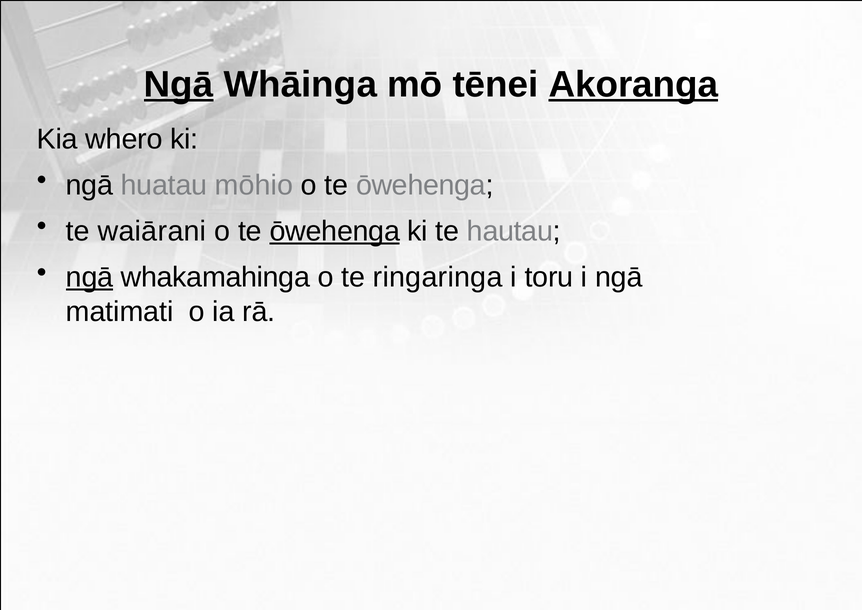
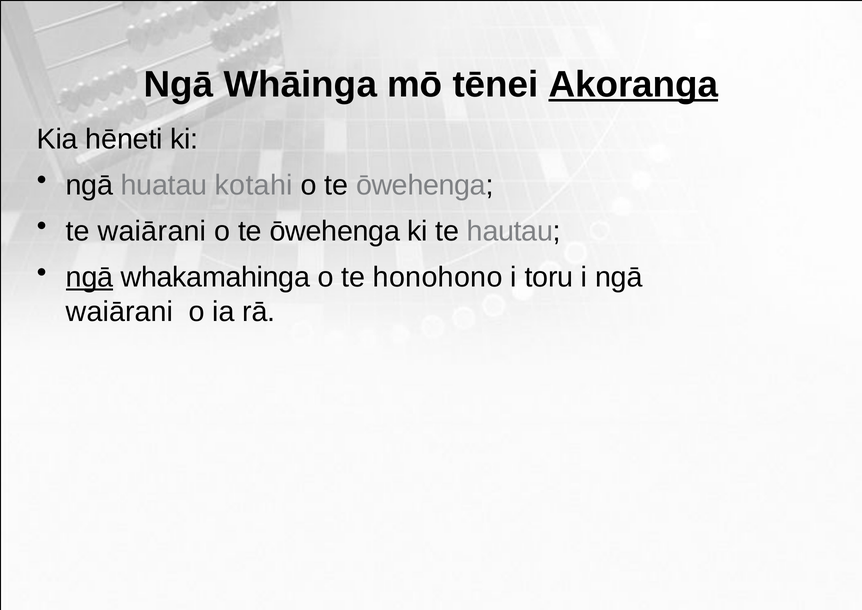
Ngā underline: present -> none (179, 84)
whero: whero -> hēneti (124, 139)
mōhio: mōhio -> kotahi (254, 185)
ōwehenga underline: present -> none (335, 231)
ringaringa: ringaringa -> honohono (438, 277)
matimati: matimati -> waiārani (120, 311)
